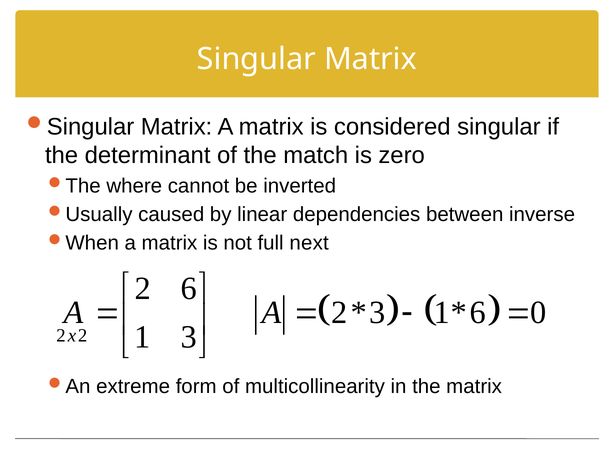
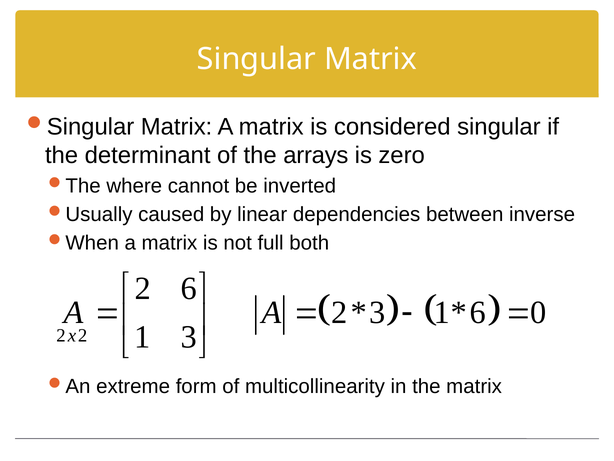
match: match -> arrays (316, 155)
next: next -> both (309, 243)
